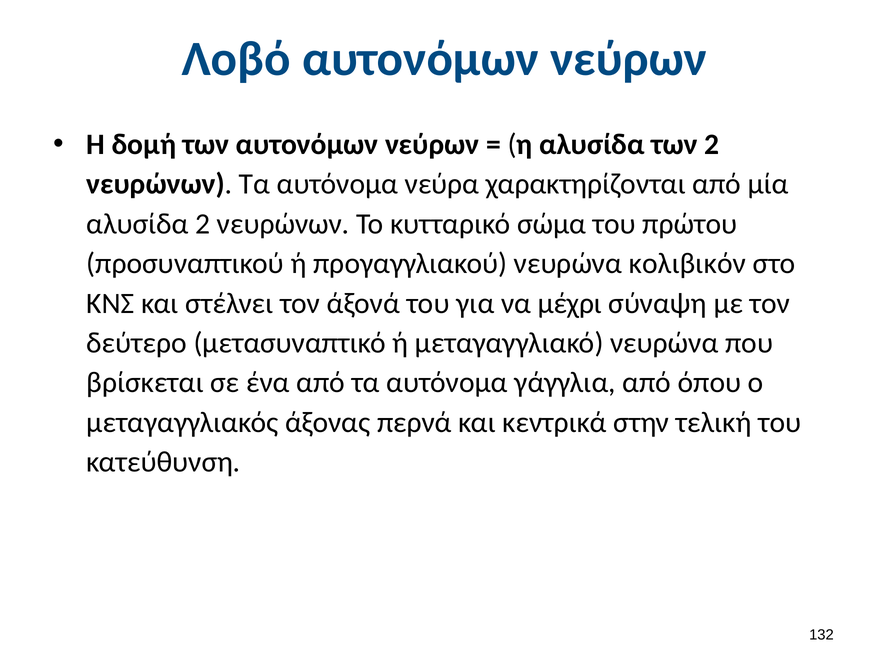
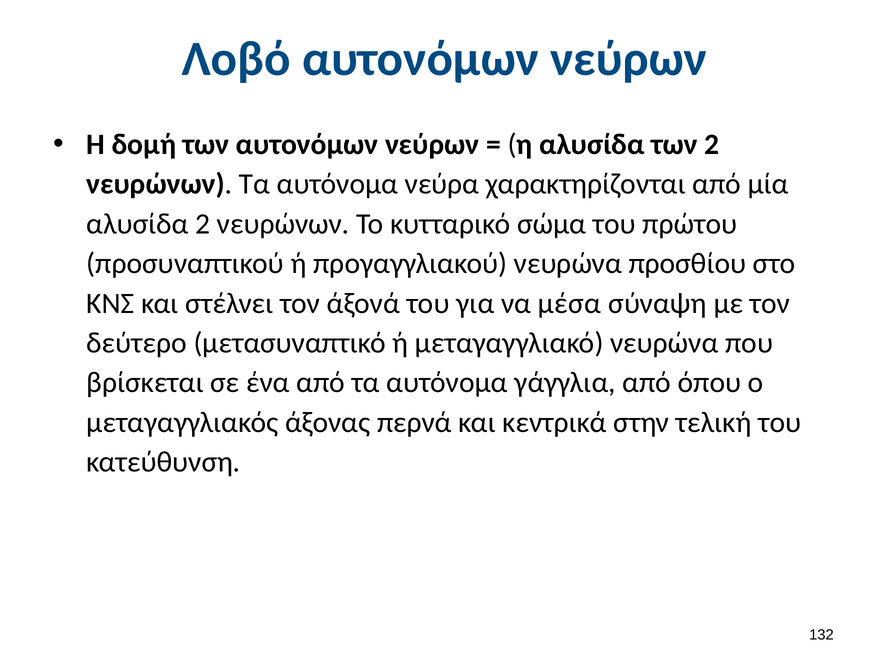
κολιβικόν: κολιβικόν -> προσθίου (687, 264)
μέχρι: μέχρι -> μέσα (569, 303)
